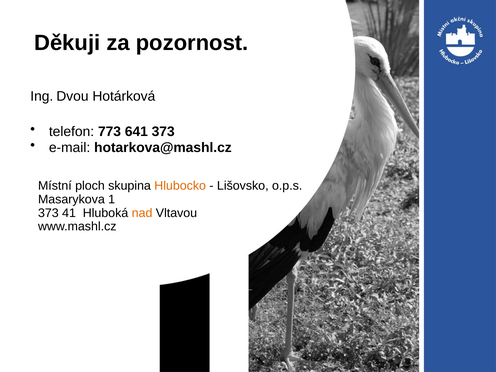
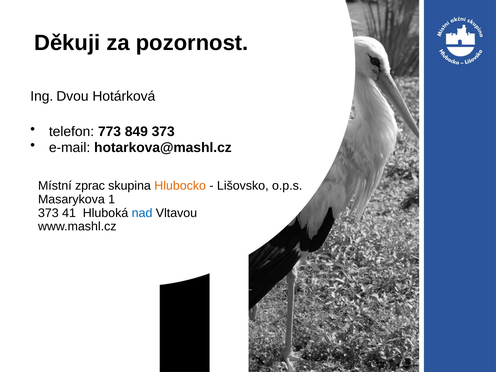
641: 641 -> 849 (136, 132)
ploch: ploch -> zprac (90, 186)
nad colour: orange -> blue (142, 213)
